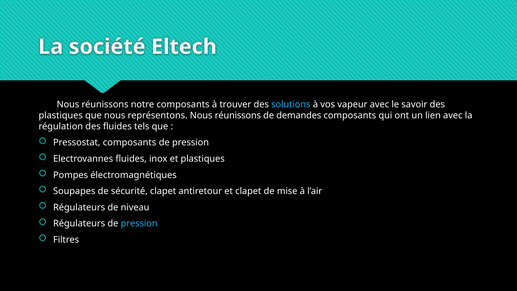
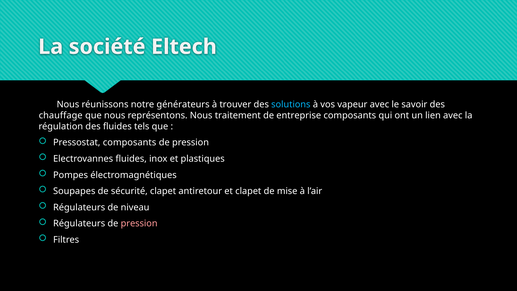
notre composants: composants -> générateurs (183, 104)
plastiques: plastiques -> chauffage (61, 115)
représentons Nous réunissons: réunissons -> traitement (238, 115)
demandes: demandes -> entreprise (299, 115)
pression colour: light blue -> pink (139, 223)
